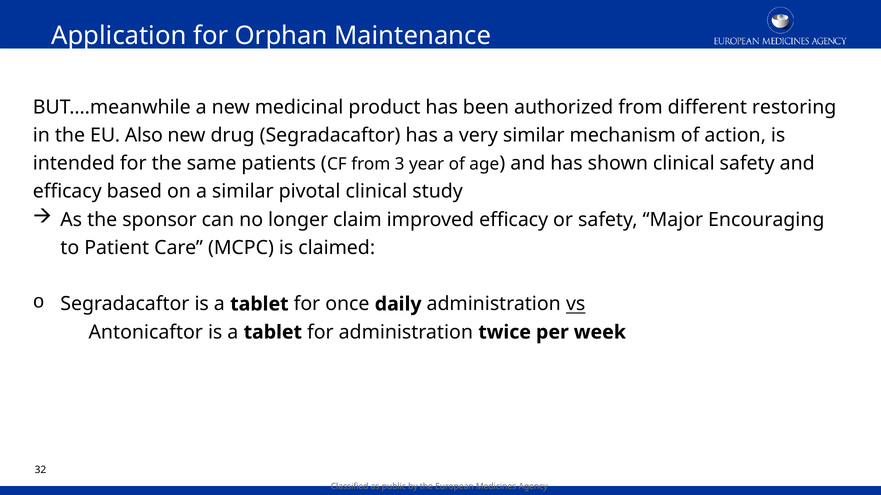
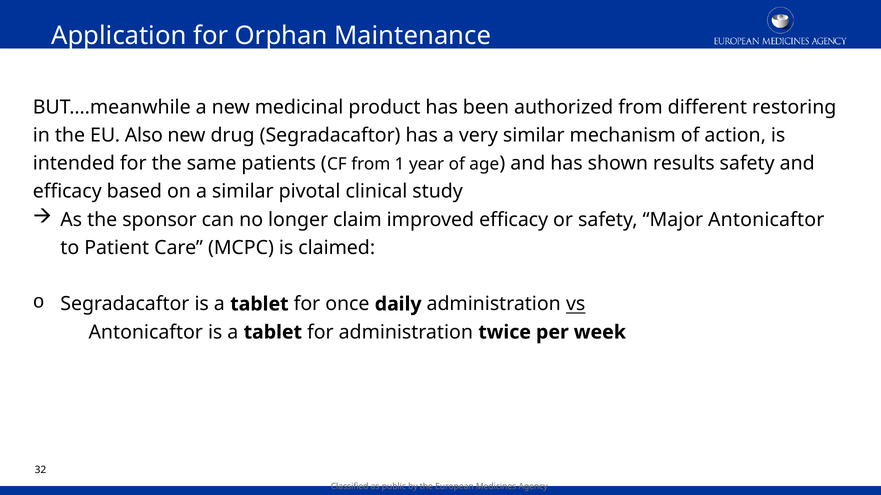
3: 3 -> 1 (400, 164)
shown clinical: clinical -> results (684, 164)
Major Encouraging: Encouraging -> Antonicaftor (766, 220)
